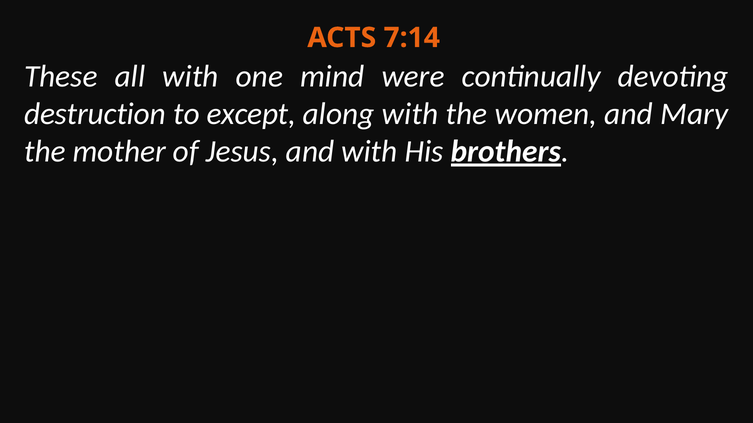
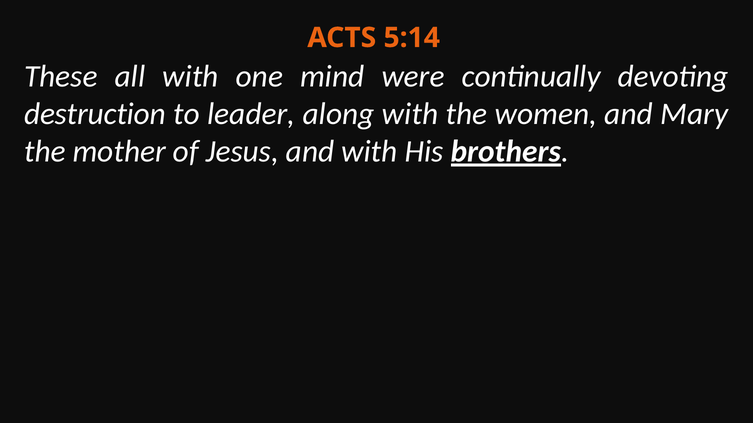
7:14: 7:14 -> 5:14 (412, 38)
except: except -> leader (251, 114)
